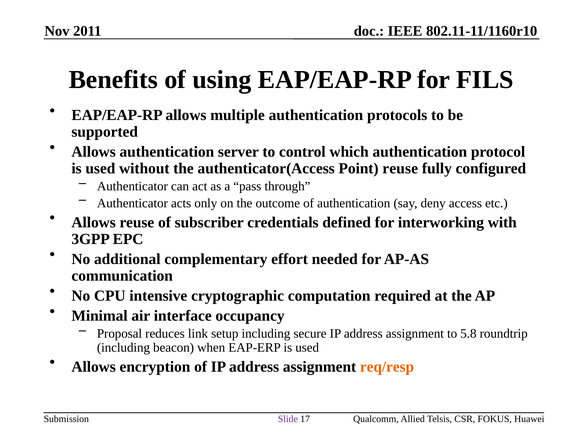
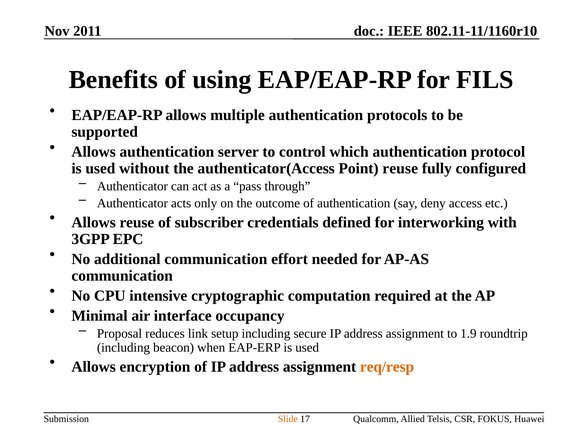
additional complementary: complementary -> communication (216, 259)
5.8: 5.8 -> 1.9 (468, 334)
Slide colour: purple -> orange (288, 419)
